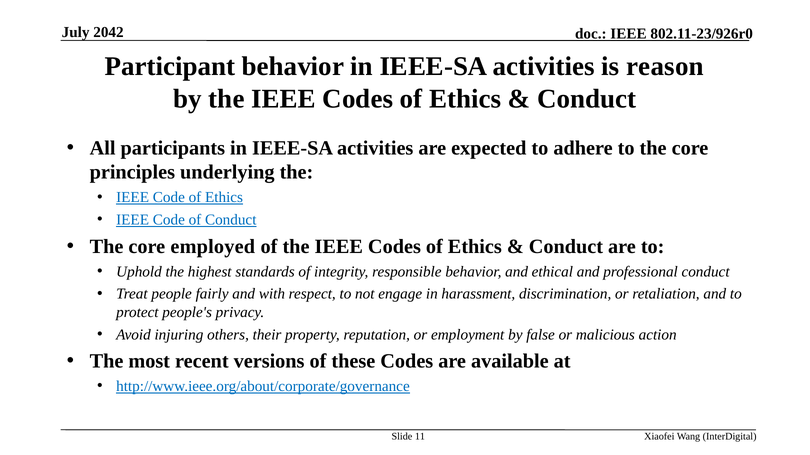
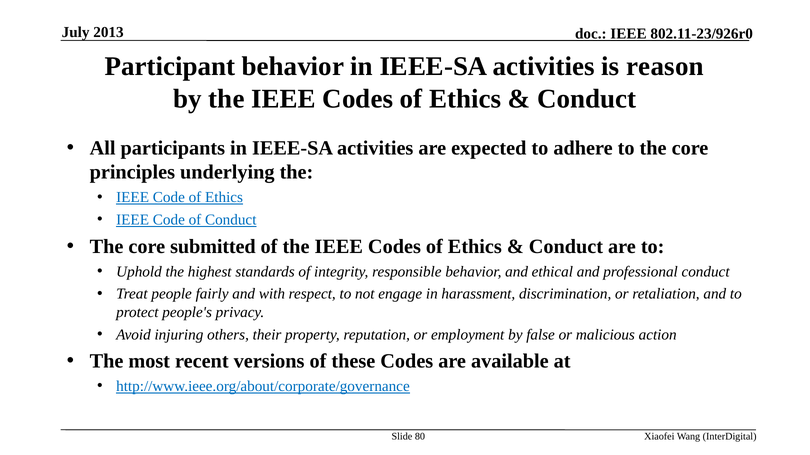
2042: 2042 -> 2013 (108, 32)
employed: employed -> submitted (213, 247)
11: 11 -> 80 (420, 437)
